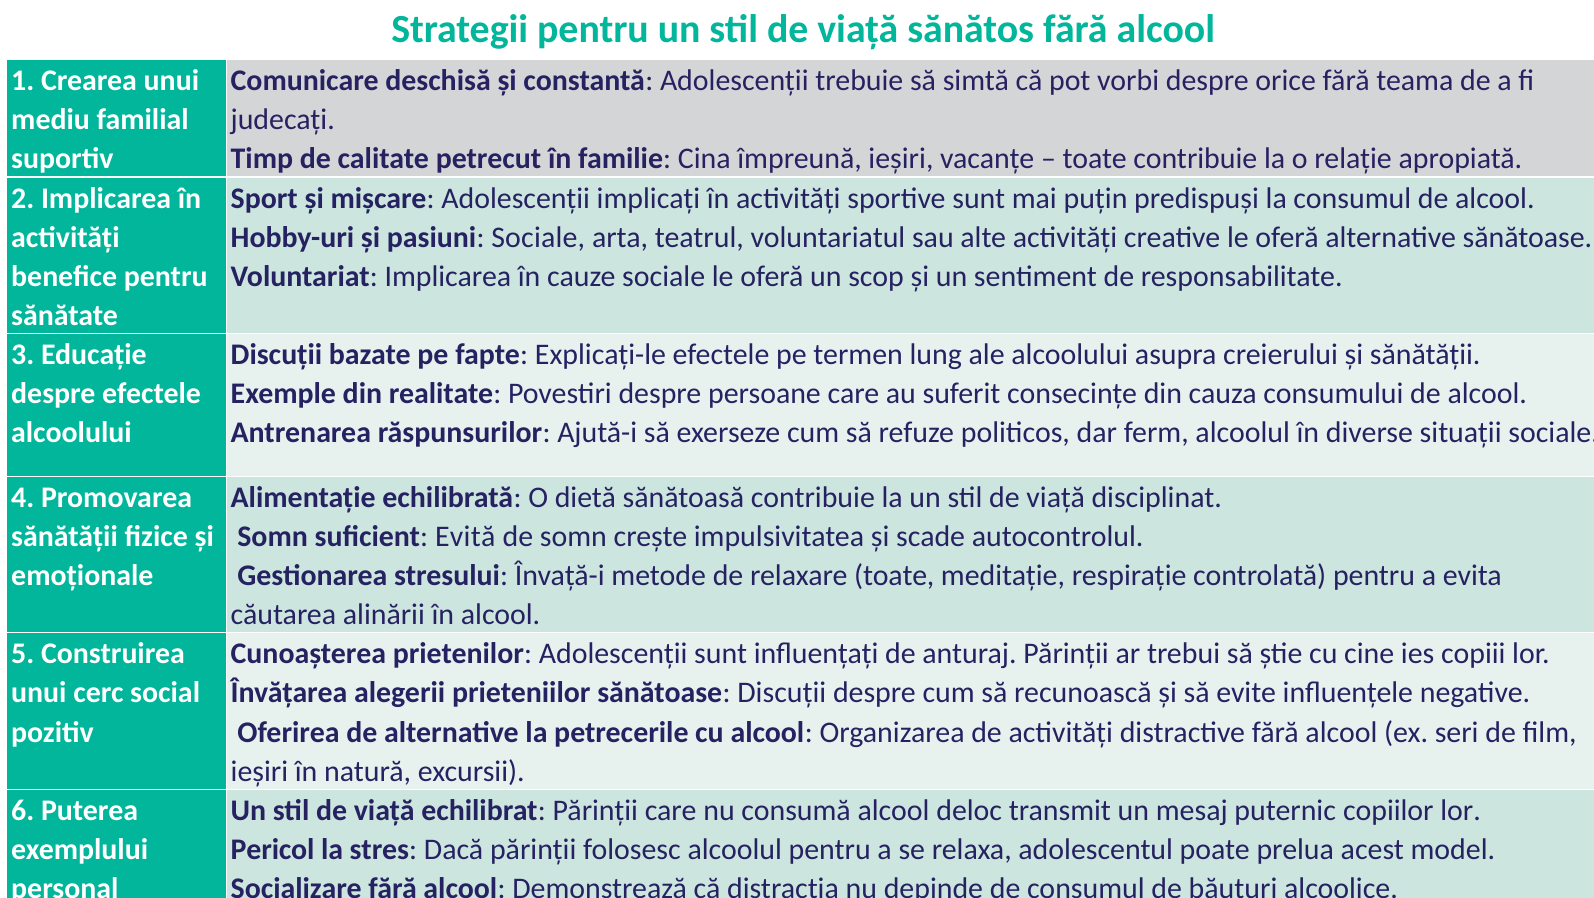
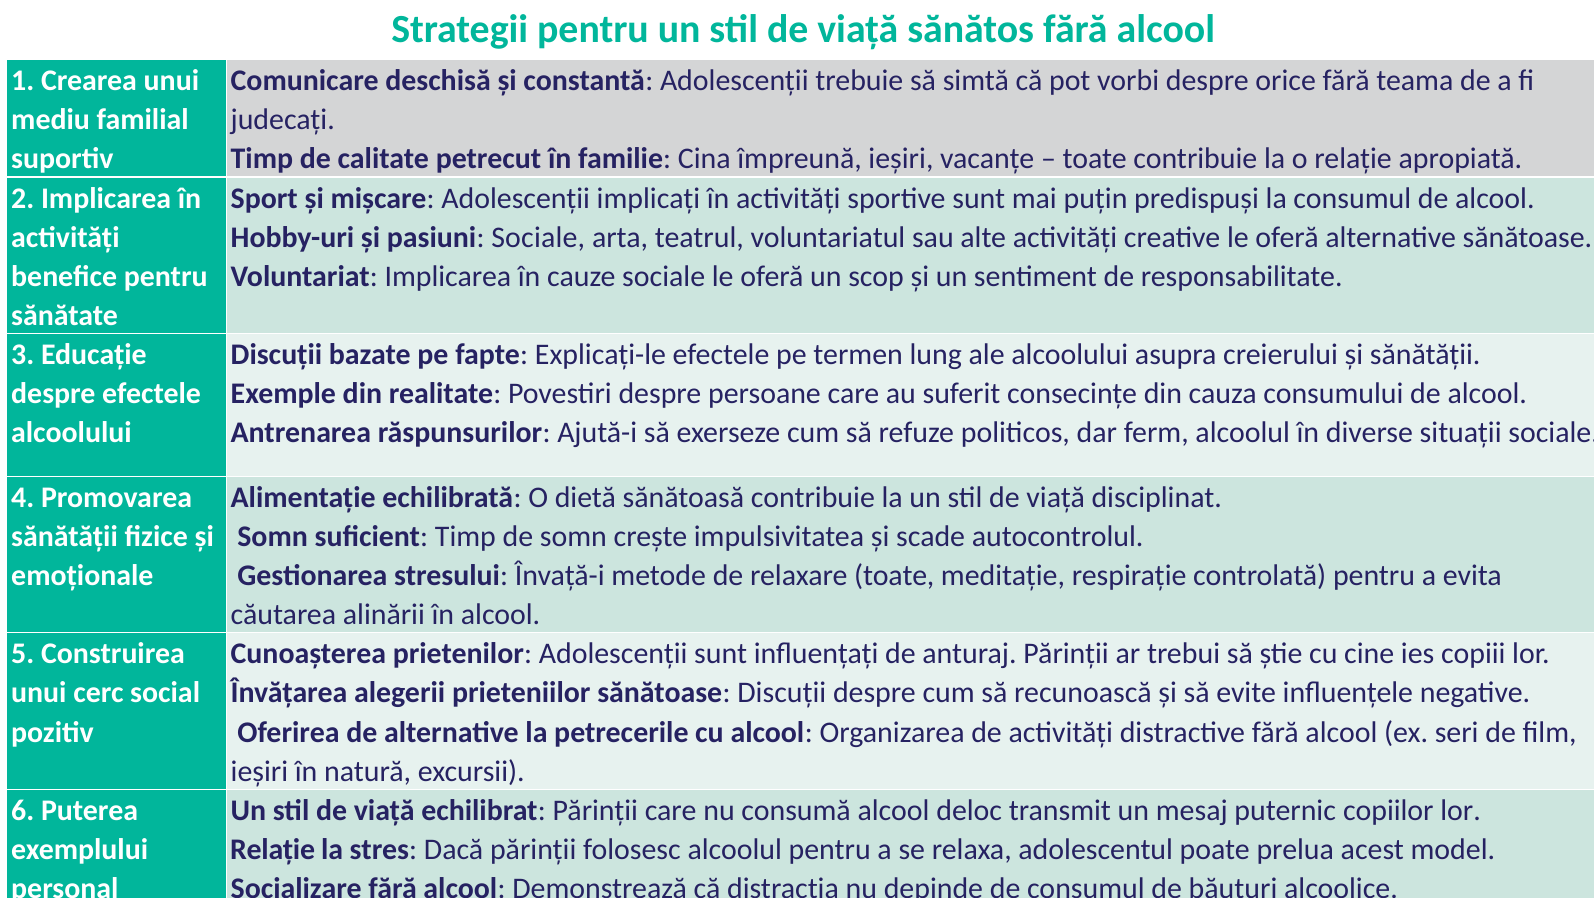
suficient Evită: Evită -> Timp (465, 536)
Pericol: Pericol -> Relație (273, 849)
